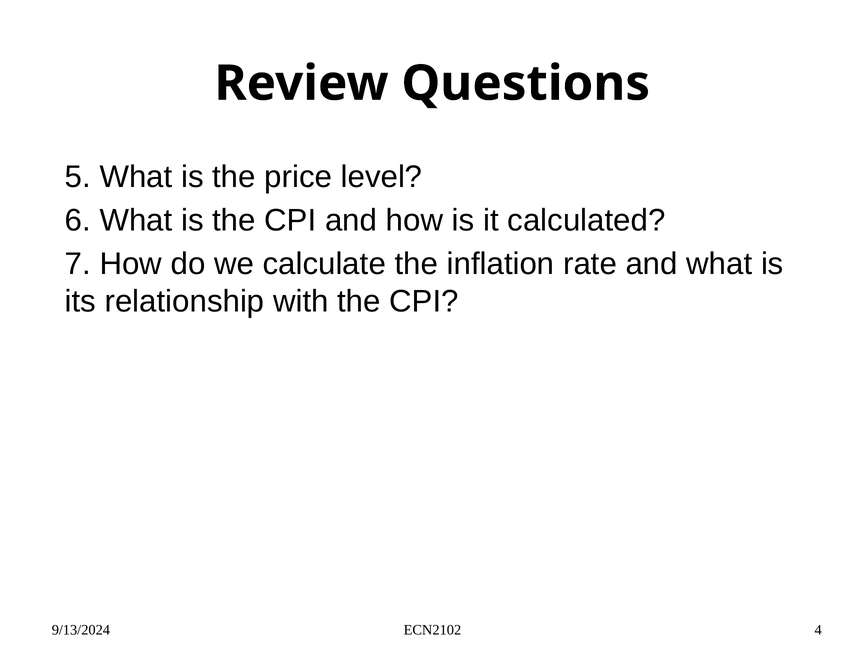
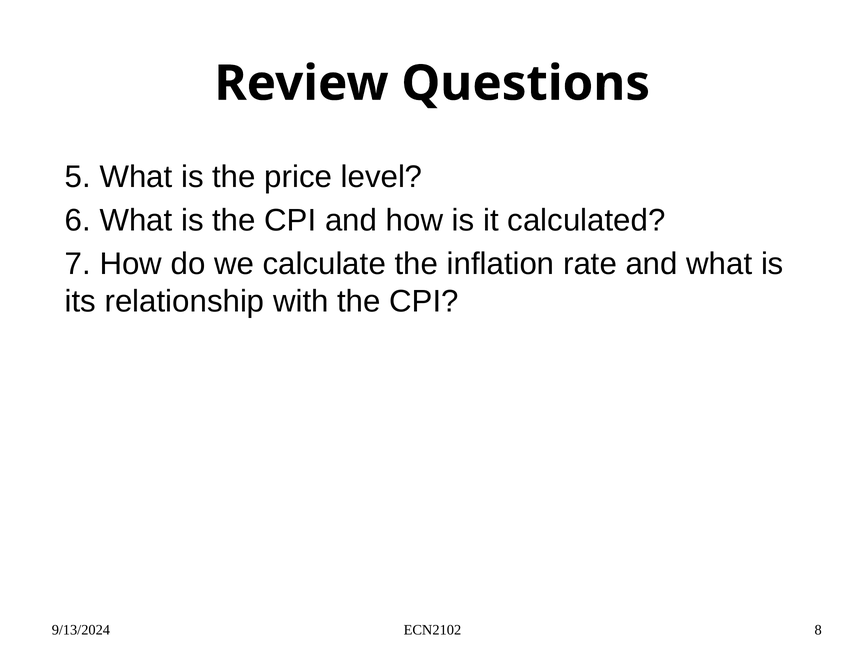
4: 4 -> 8 (818, 630)
